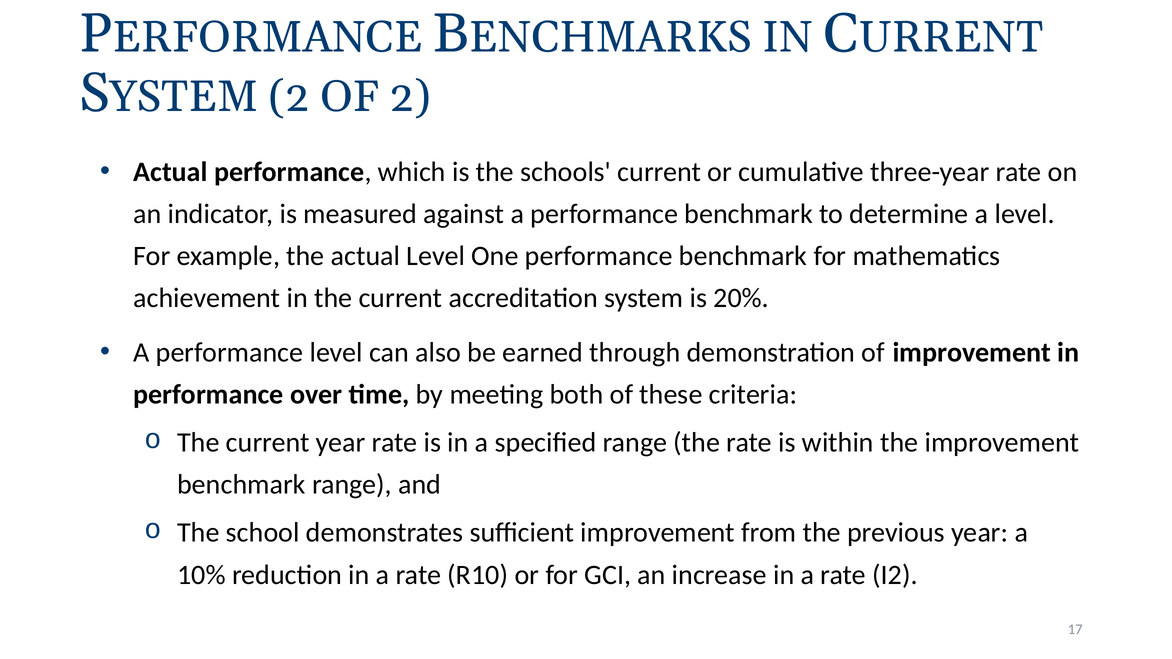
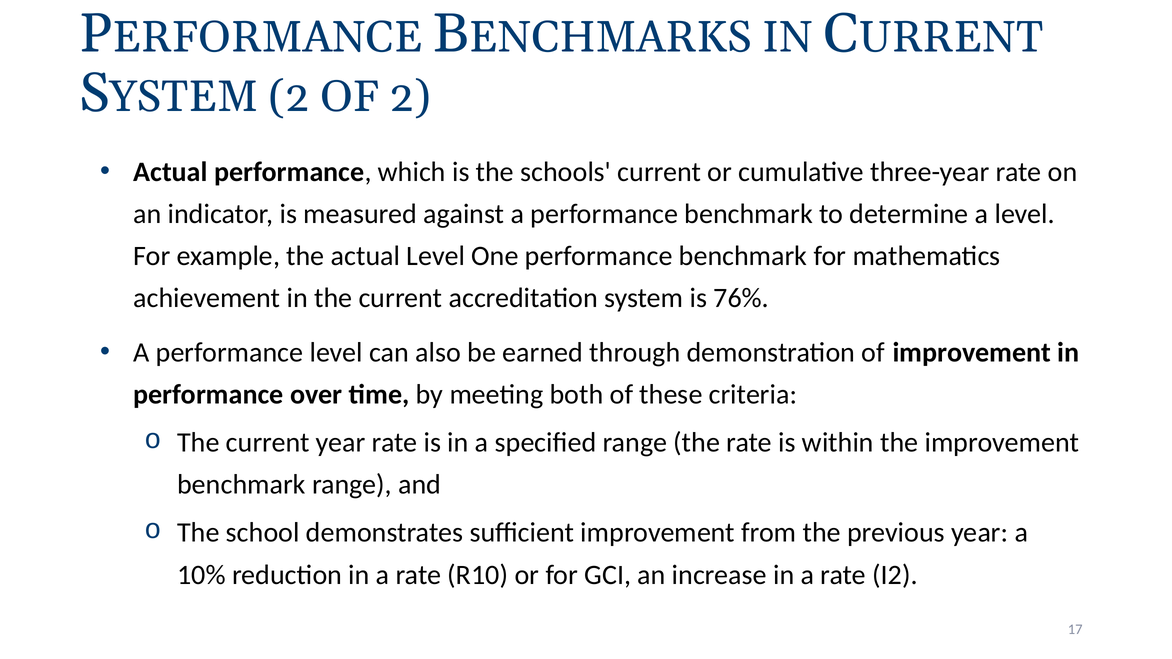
20%: 20% -> 76% (741, 298)
